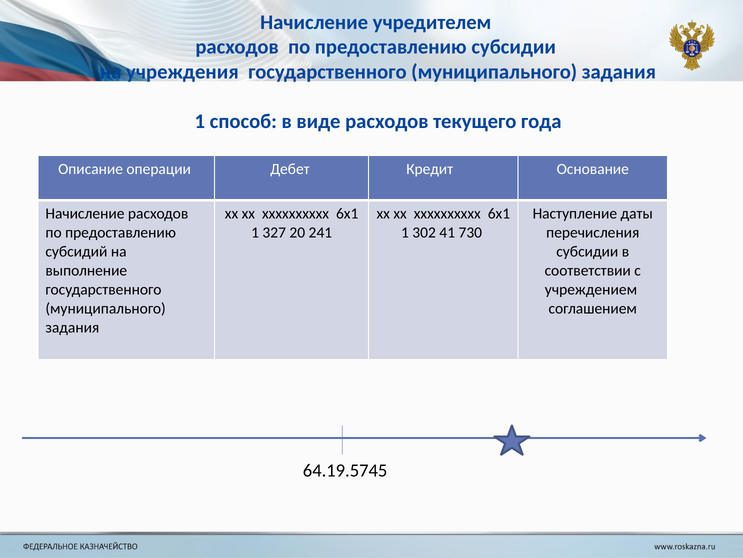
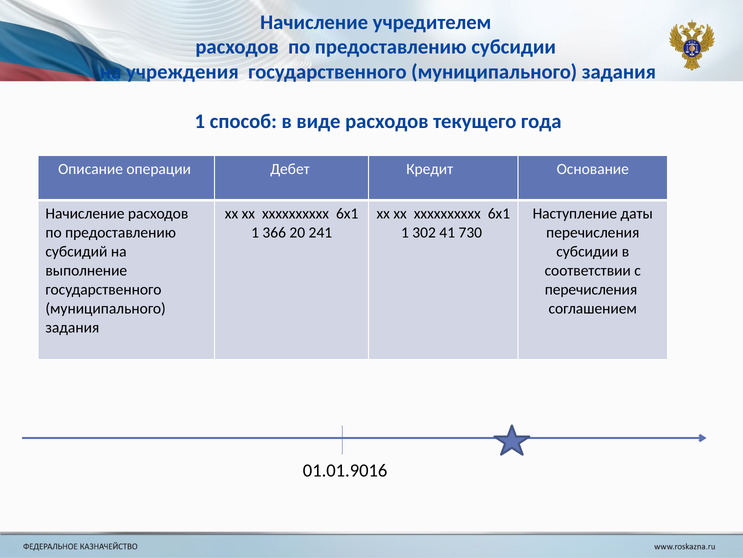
327: 327 -> 366 (274, 232)
учреждением: учреждением -> перечисления (591, 289)
64.19.5745: 64.19.5745 -> 01.01.9016 (345, 470)
